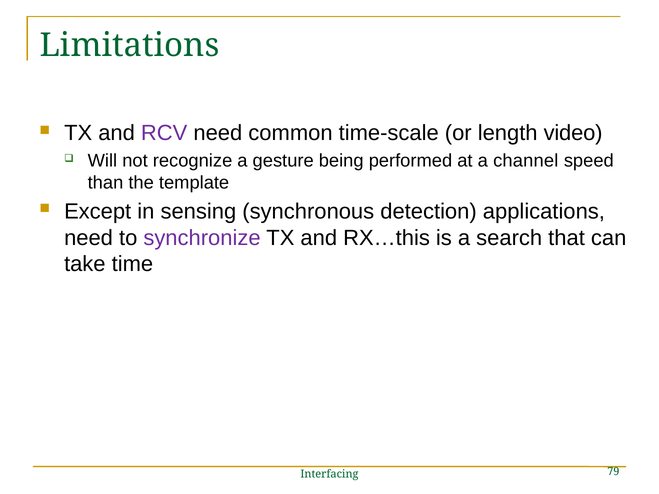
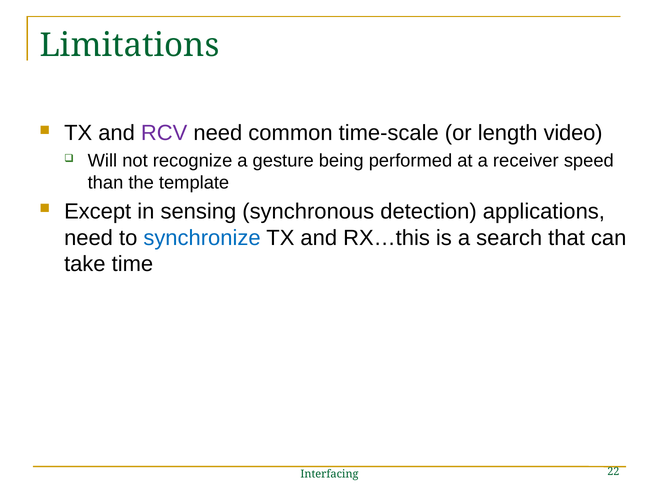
channel: channel -> receiver (526, 161)
synchronize colour: purple -> blue (202, 238)
79: 79 -> 22 (613, 472)
